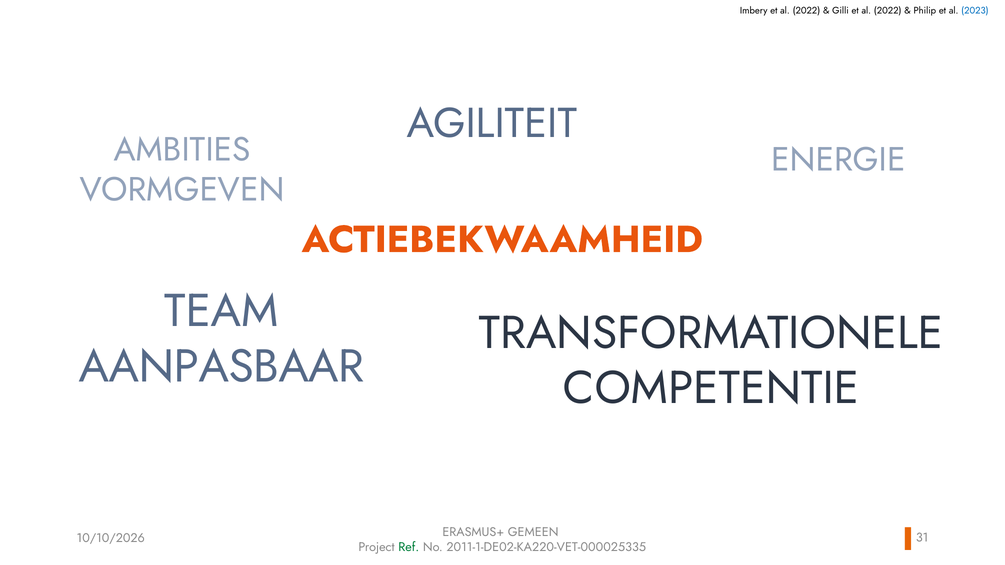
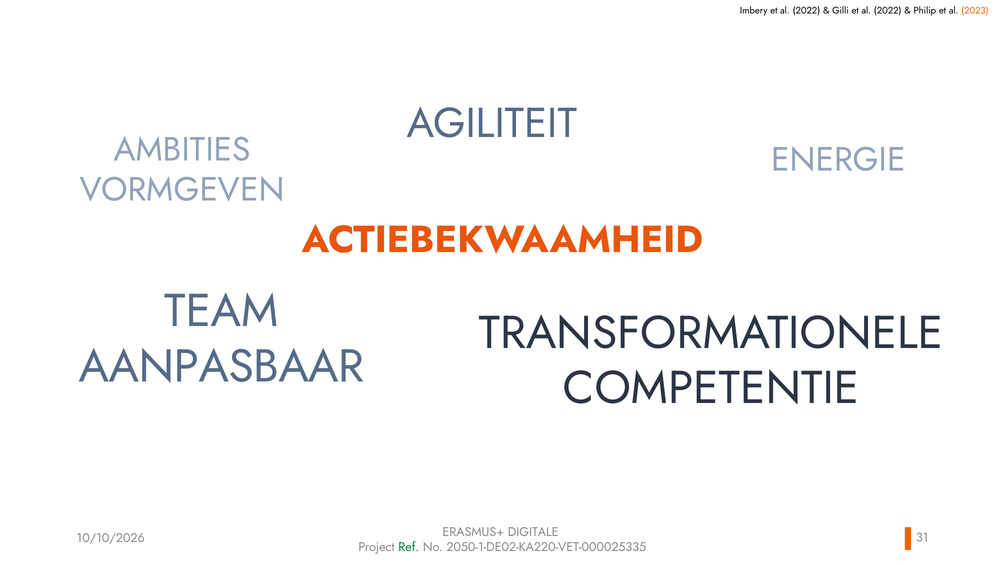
2023 colour: blue -> orange (975, 10)
GEMEEN: GEMEEN -> DIGITALE (533, 532)
2011-1-DE02-KA220-VET-000025335: 2011-1-DE02-KA220-VET-000025335 -> 2050-1-DE02-KA220-VET-000025335 (546, 547)
